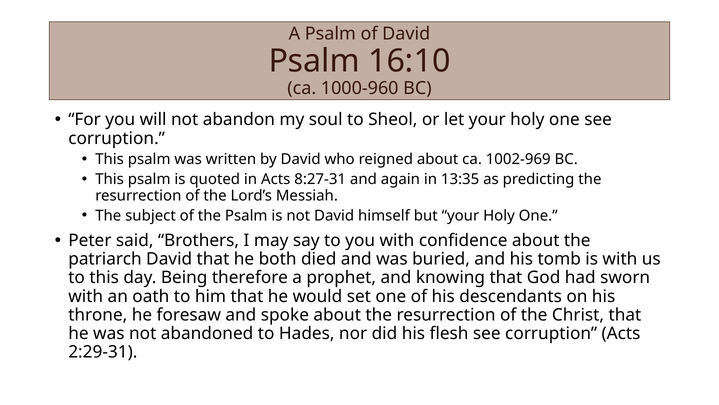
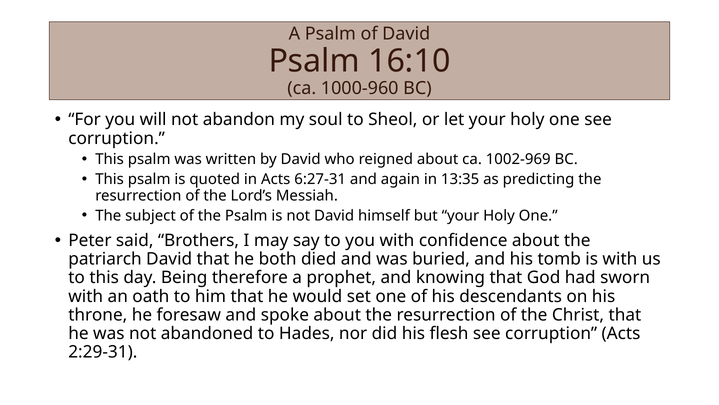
8:27-31: 8:27-31 -> 6:27-31 (320, 179)
